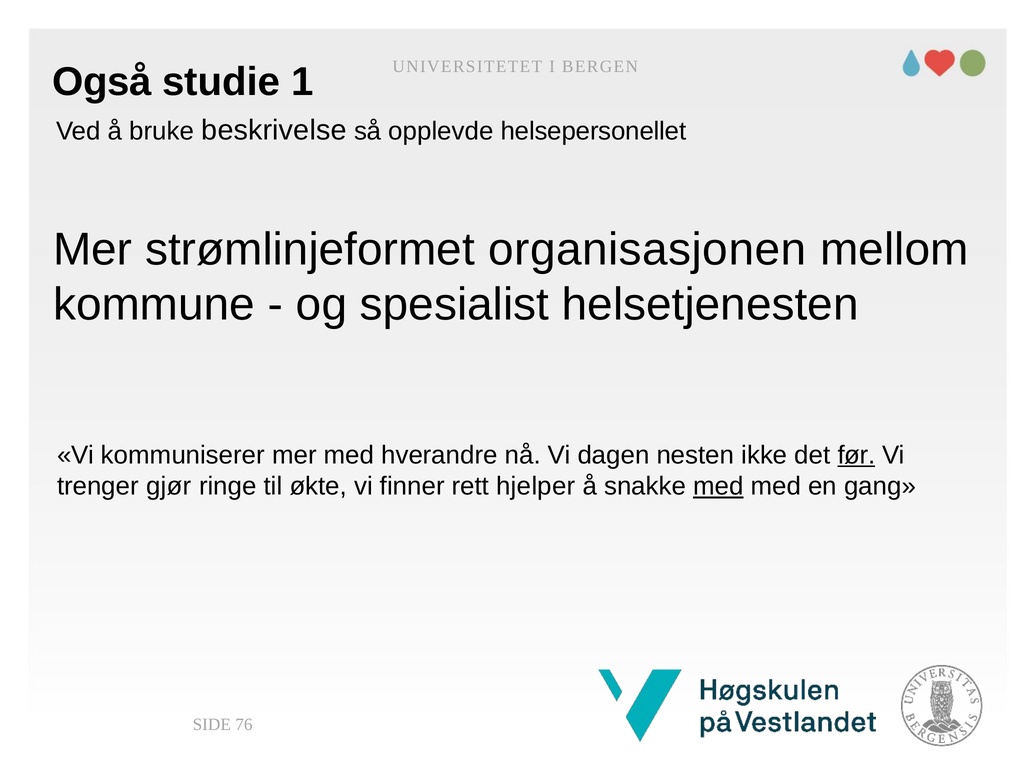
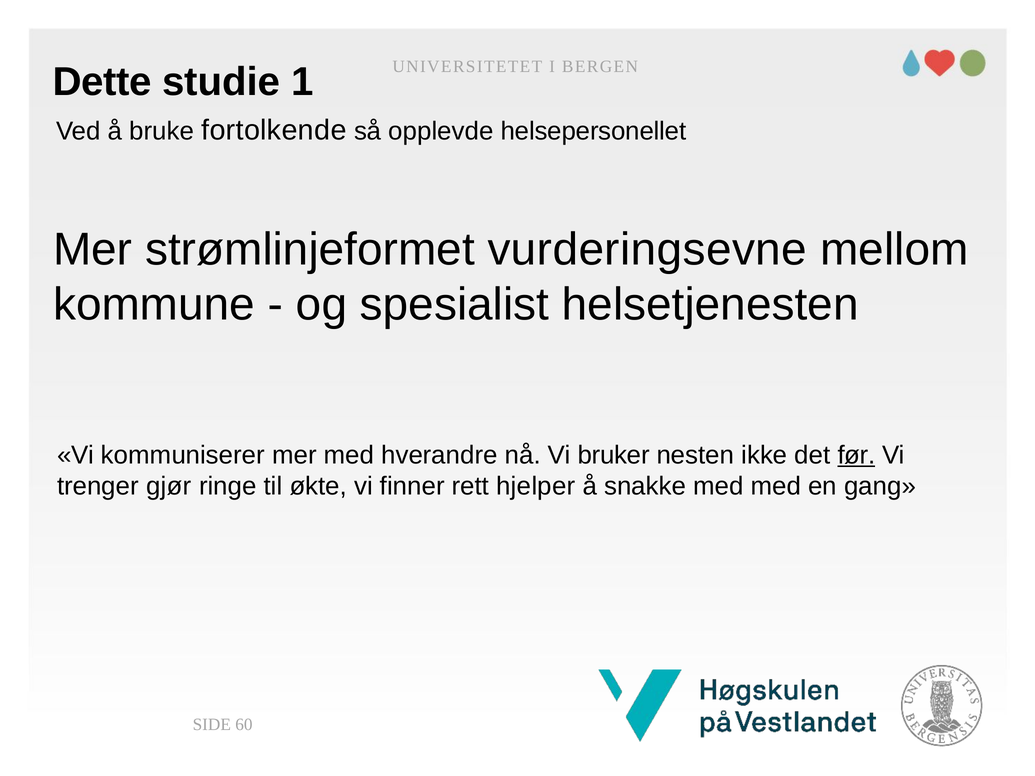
Også: Også -> Dette (102, 82)
beskrivelse: beskrivelse -> fortolkende (274, 130)
organisasjonen: organisasjonen -> vurderingsevne (647, 250)
dagen: dagen -> bruker (614, 455)
med underline: present -> none (718, 487)
76: 76 -> 60 (244, 725)
